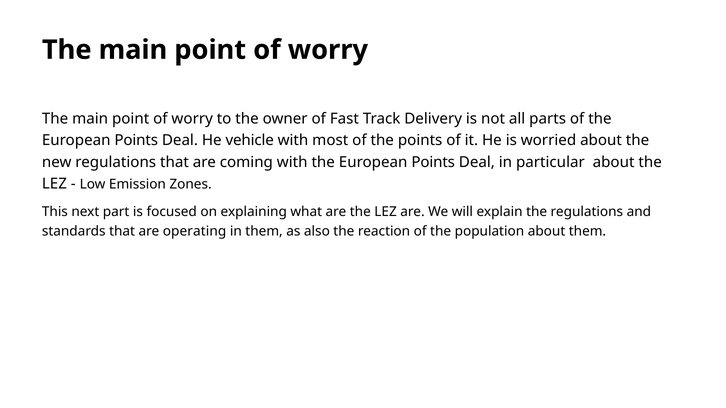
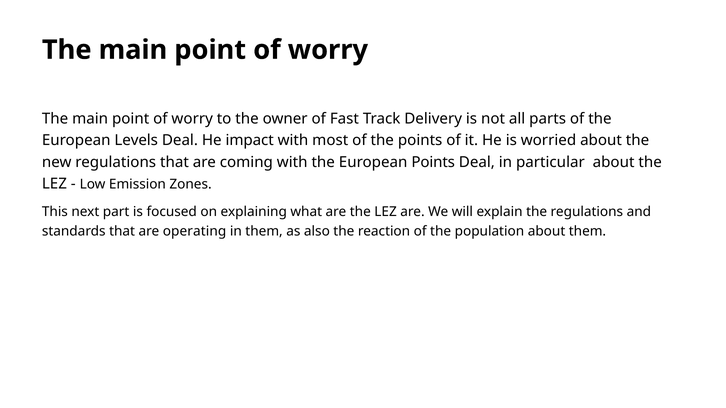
Points: Points -> Levels (136, 140)
vehicle: vehicle -> impact (250, 140)
